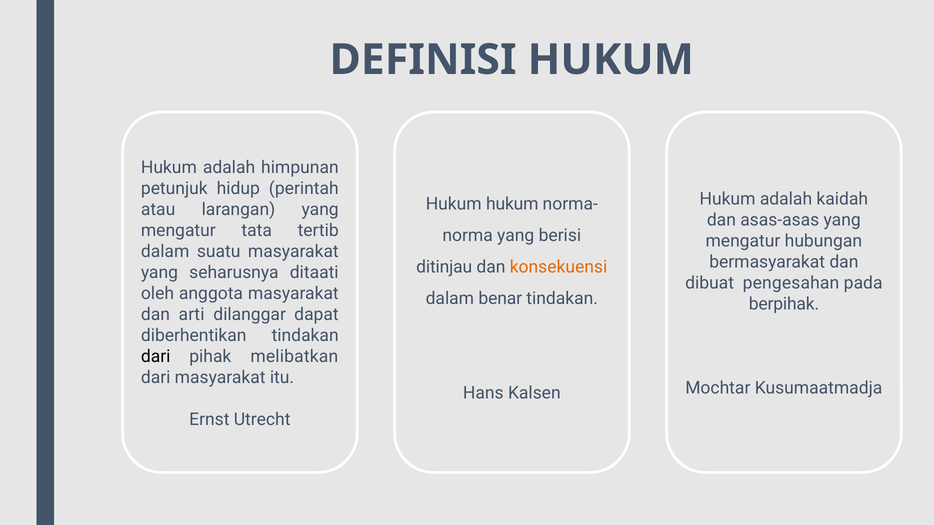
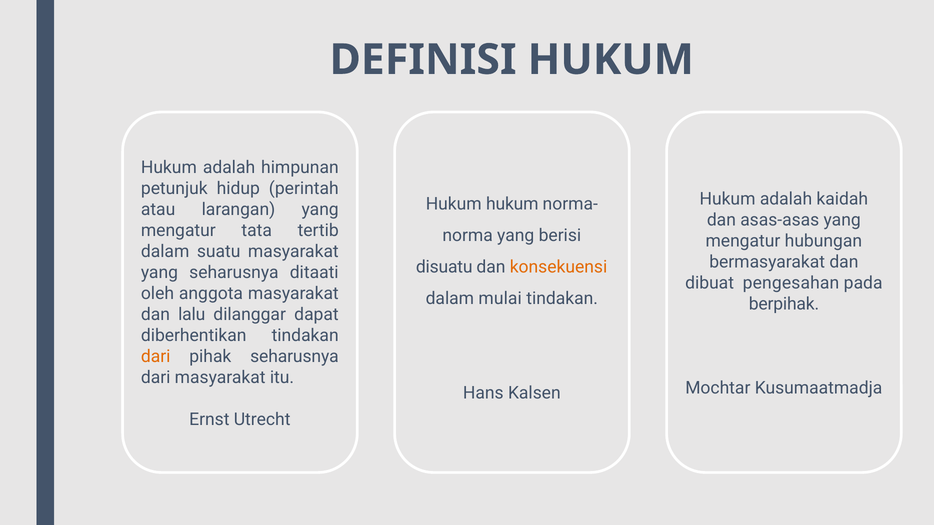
ditinjau: ditinjau -> disuatu (444, 267)
benar: benar -> mulai (500, 299)
arti: arti -> lalu (192, 315)
dari colour: black -> orange (156, 357)
pihak melibatkan: melibatkan -> seharusnya (294, 357)
